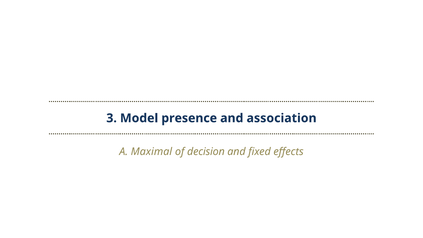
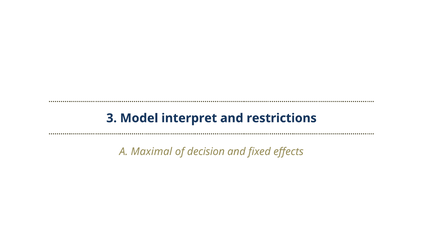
presence: presence -> interpret (189, 118)
association: association -> restrictions (282, 118)
